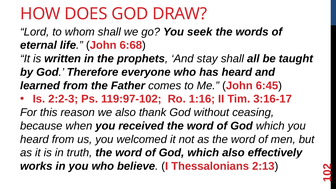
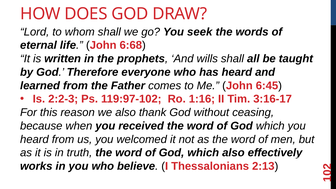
stay: stay -> wills (207, 59)
